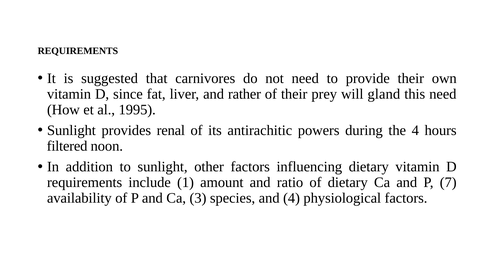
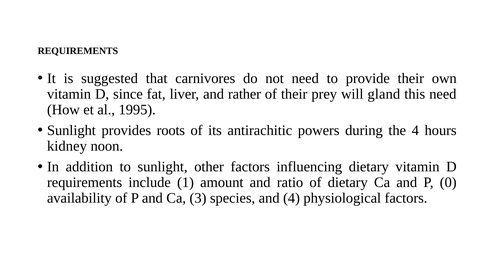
renal: renal -> roots (171, 130)
filtered: filtered -> kidney (67, 146)
7: 7 -> 0 (448, 182)
